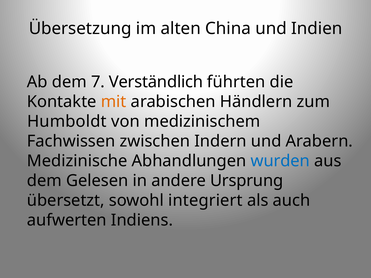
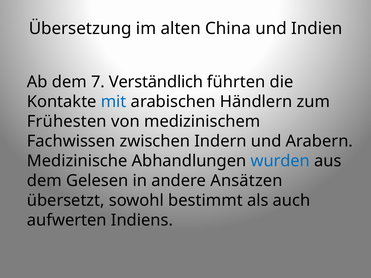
mit colour: orange -> blue (114, 102)
Humboldt: Humboldt -> Frühesten (67, 121)
Ursprung: Ursprung -> Ansätzen (246, 181)
integriert: integriert -> bestimmt (205, 201)
